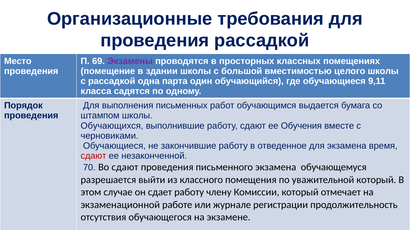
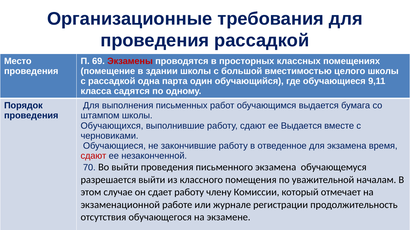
Экзамены colour: purple -> red (130, 61)
ее Обучения: Обучения -> Выдается (301, 126)
Во сдают: сдают -> выйти (125, 168)
уважительной который: который -> началам (376, 180)
